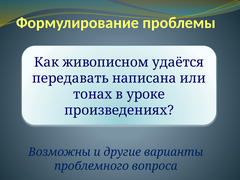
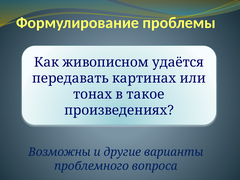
написана: написана -> картинах (144, 78)
уроке: уроке -> такое (145, 94)
